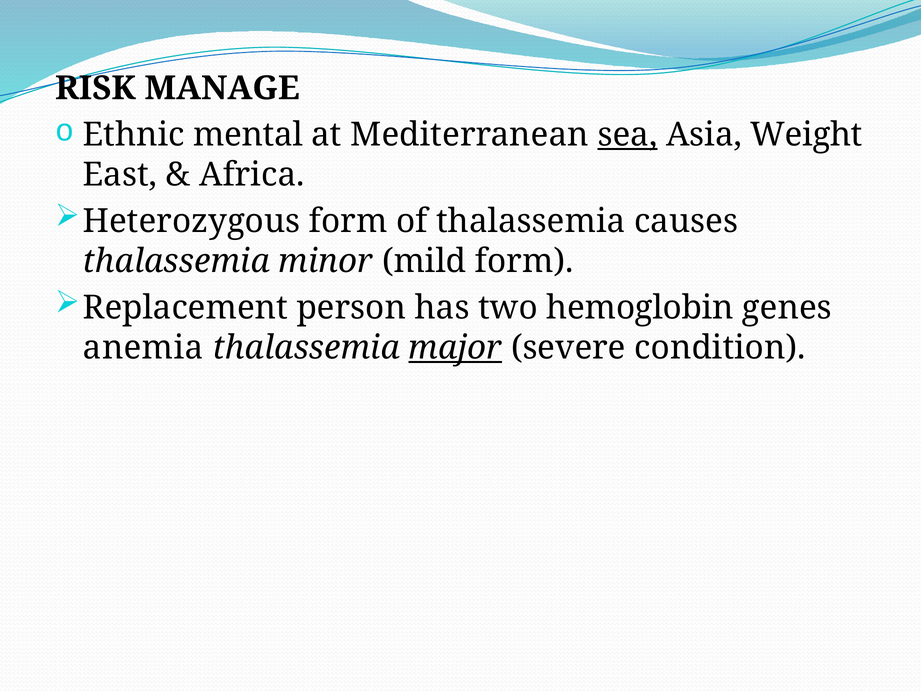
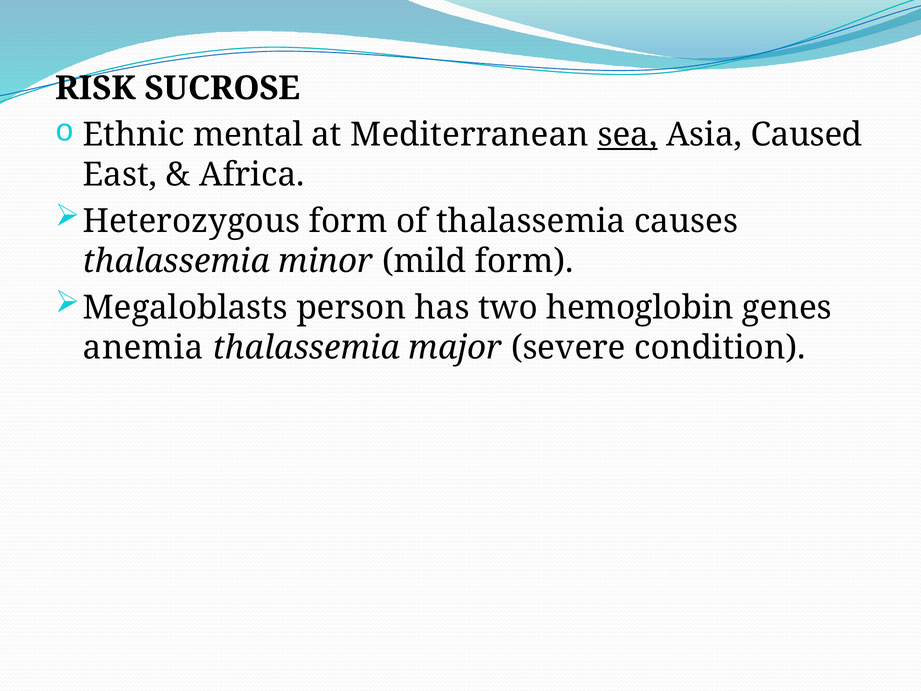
MANAGE: MANAGE -> SUCROSE (222, 88)
Weight: Weight -> Caused (806, 135)
Replacement: Replacement -> Megaloblasts (185, 308)
major underline: present -> none (455, 347)
